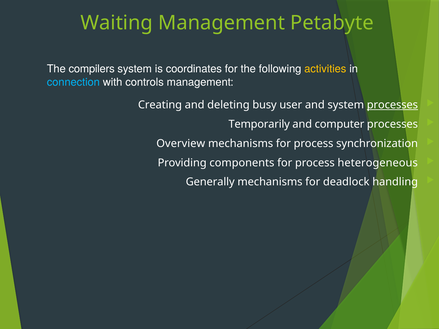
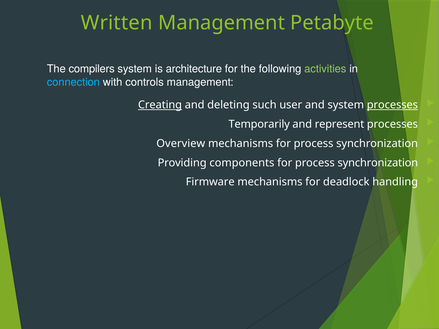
Waiting: Waiting -> Written (117, 23)
coordinates: coordinates -> architecture (194, 69)
activities colour: yellow -> light green (325, 69)
Creating underline: none -> present (160, 105)
busy: busy -> such (264, 105)
computer: computer -> represent (340, 124)
heterogeneous: heterogeneous -> synchronization (378, 163)
Generally: Generally -> Firmware (210, 182)
